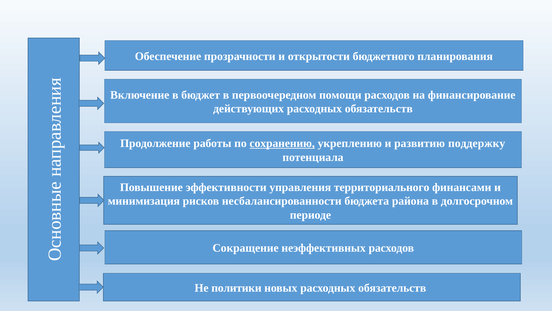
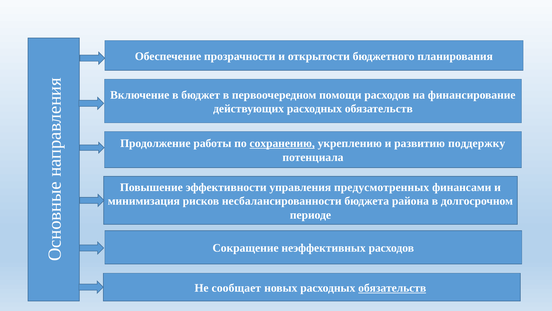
территориального: территориального -> предусмотренных (382, 187)
политики: политики -> сообщает (236, 287)
обязательств underline: none -> present (392, 287)
